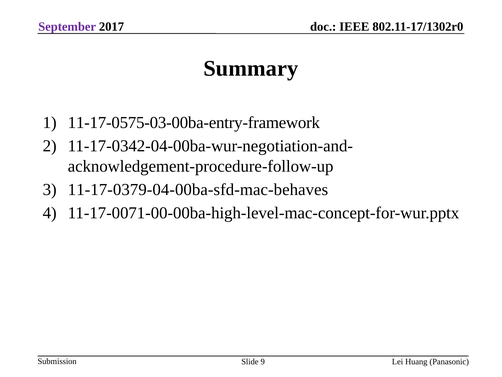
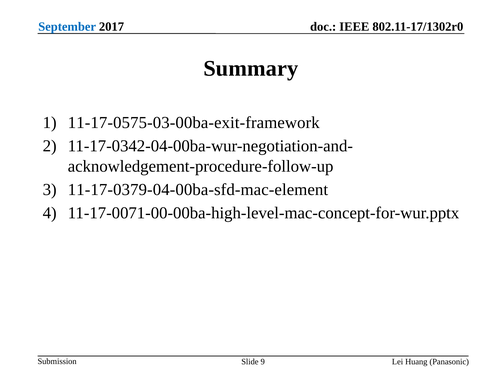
September colour: purple -> blue (67, 27)
11-17-0575-03-00ba-entry-framework: 11-17-0575-03-00ba-entry-framework -> 11-17-0575-03-00ba-exit-framework (194, 123)
11-17-0379-04-00ba-sfd-mac-behaves: 11-17-0379-04-00ba-sfd-mac-behaves -> 11-17-0379-04-00ba-sfd-mac-element (198, 189)
